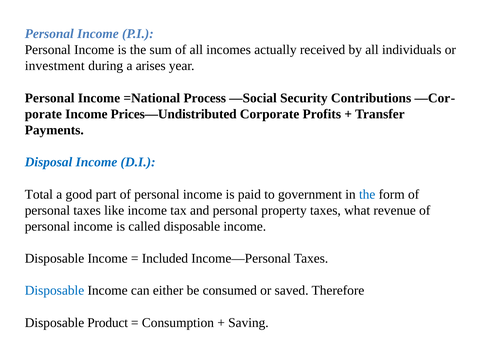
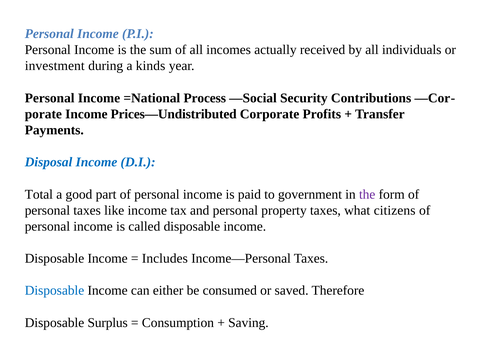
arises: arises -> kinds (151, 66)
the colour: blue -> purple (367, 194)
revenue: revenue -> citizens (395, 210)
Included: Included -> Includes (165, 258)
Product: Product -> Surplus (108, 322)
